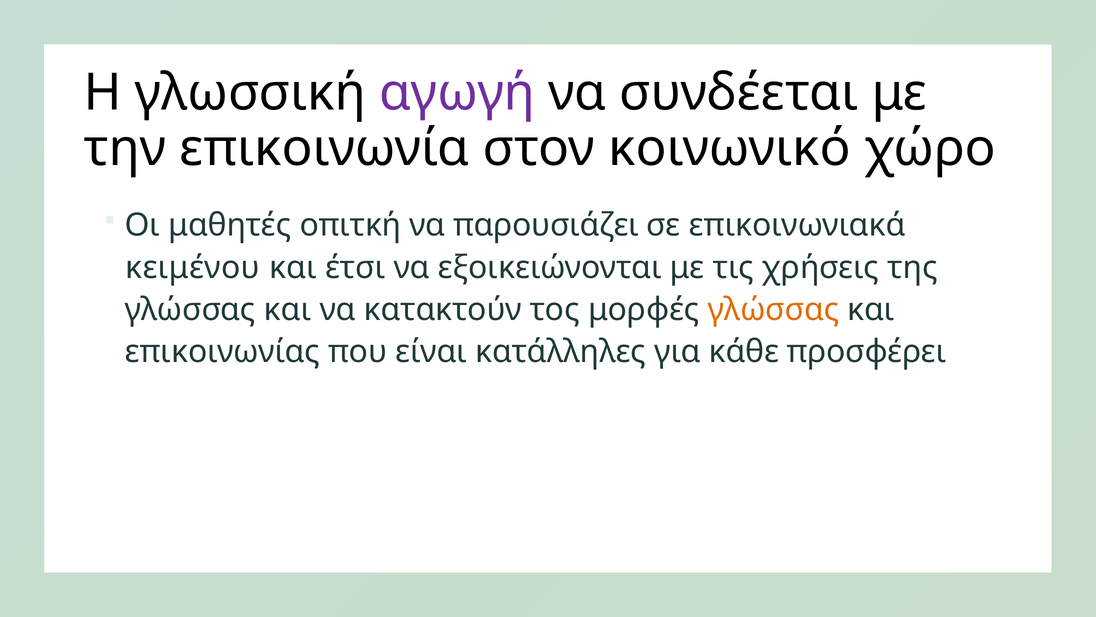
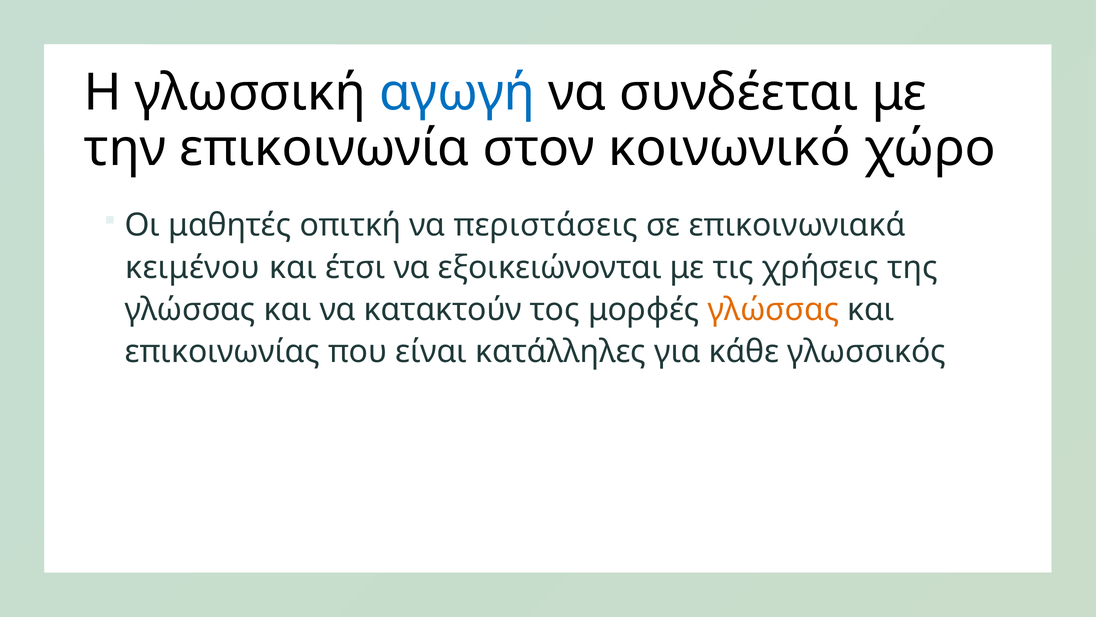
αγωγή colour: purple -> blue (457, 93)
παρουσιάζει: παρουσιάζει -> περιστάσεις (546, 225)
προσφέρει: προσφέρει -> γλωσσικός (867, 351)
